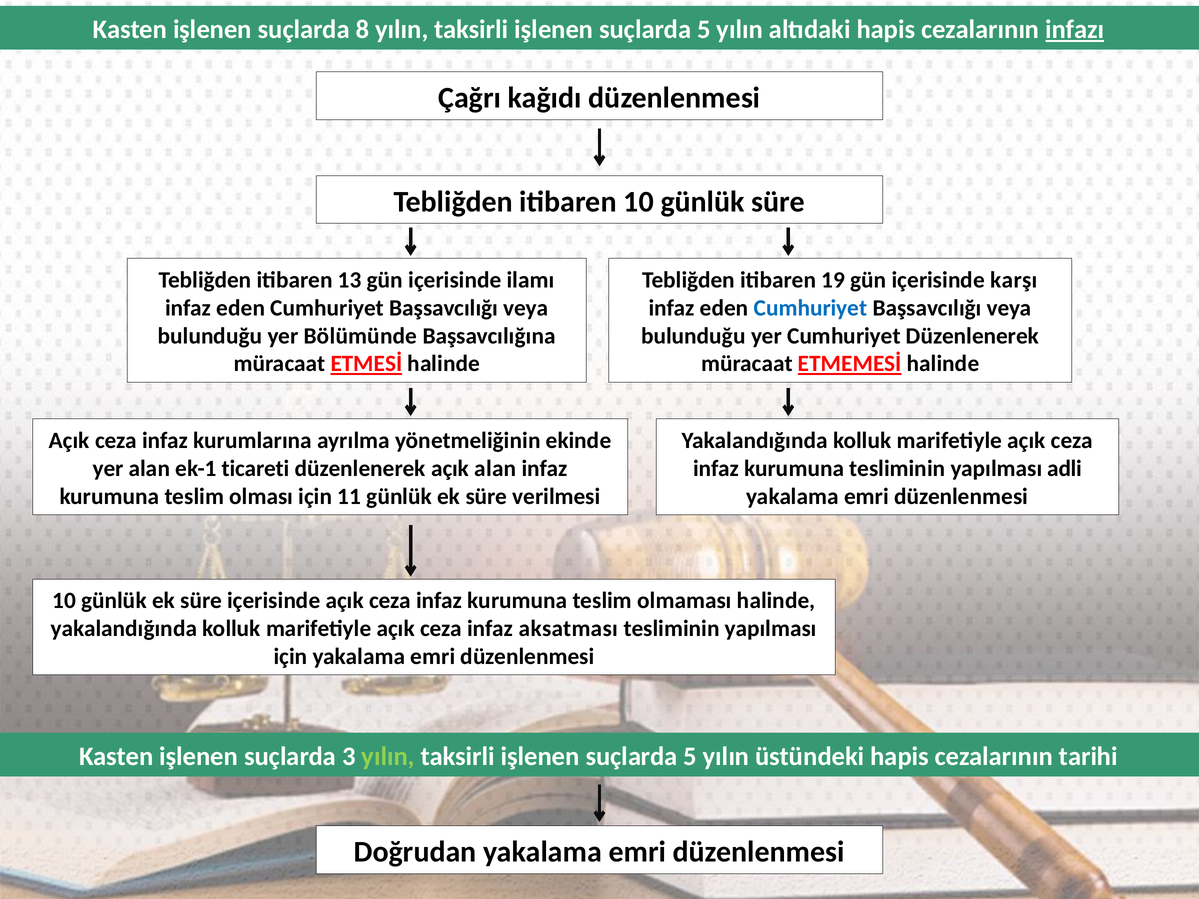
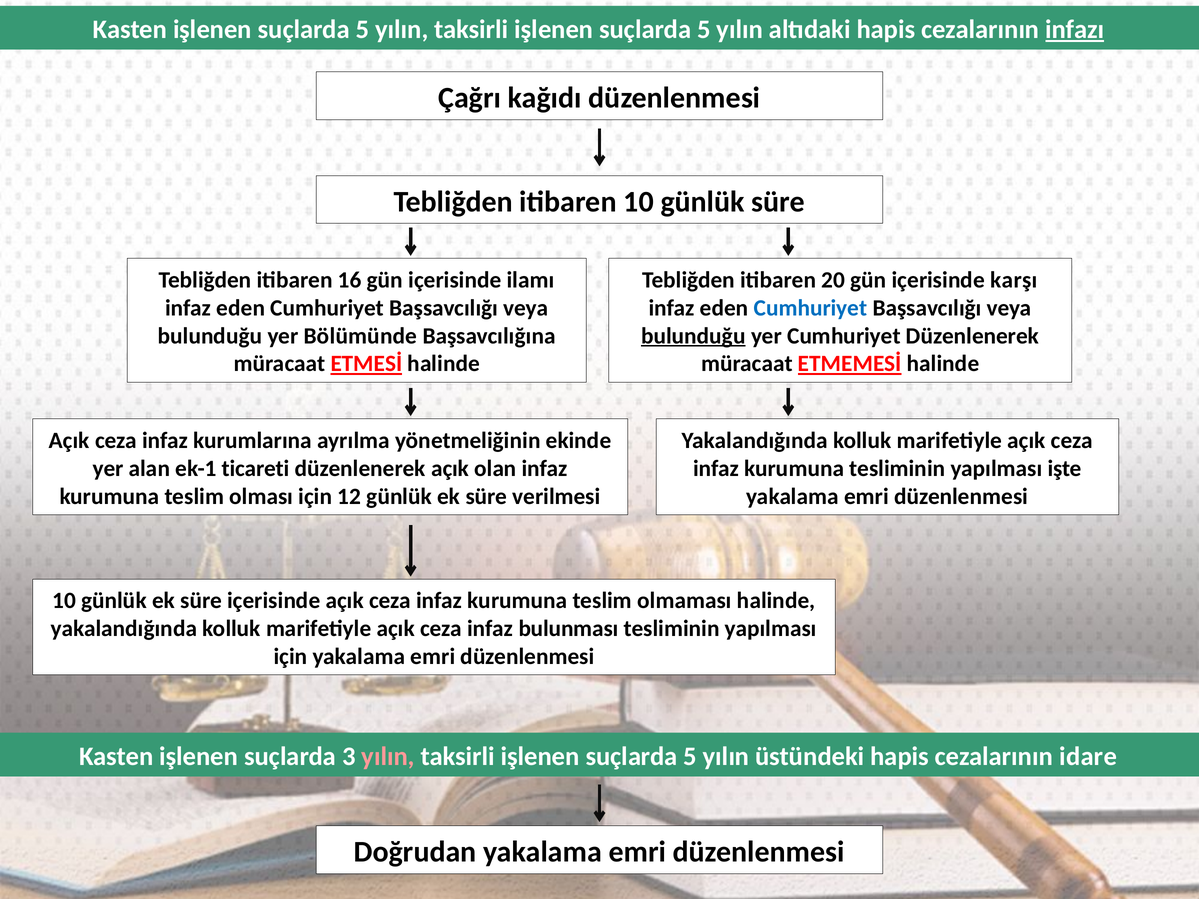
Kasten işlenen suçlarda 8: 8 -> 5 (362, 30)
13: 13 -> 16 (350, 280)
19: 19 -> 20 (833, 280)
bulunduğu underline: none -> present (693, 336)
açık alan: alan -> olan (495, 468)
adli: adli -> işte (1065, 468)
11: 11 -> 12 (349, 496)
aksatması: aksatması -> bulunması (569, 629)
yılın colour: light green -> pink (388, 757)
tarihi: tarihi -> idare (1088, 757)
